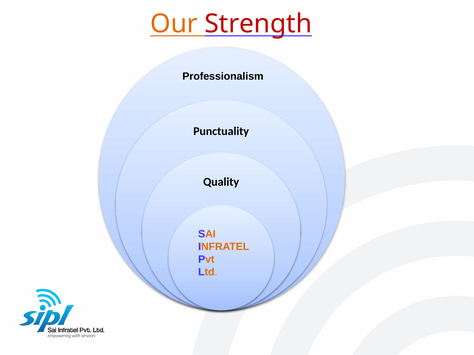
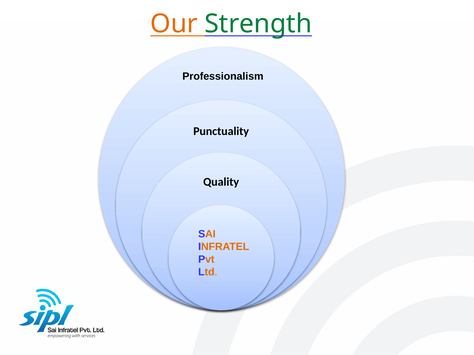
Strength colour: red -> green (258, 24)
